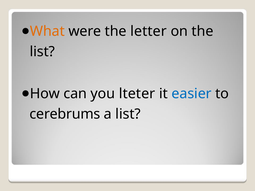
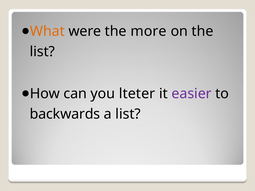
letter: letter -> more (149, 31)
easier colour: blue -> purple (192, 94)
cerebrums: cerebrums -> backwards (65, 114)
